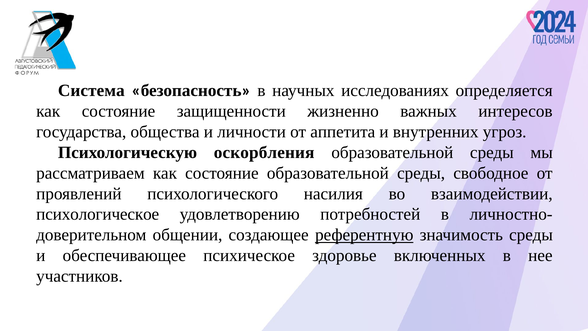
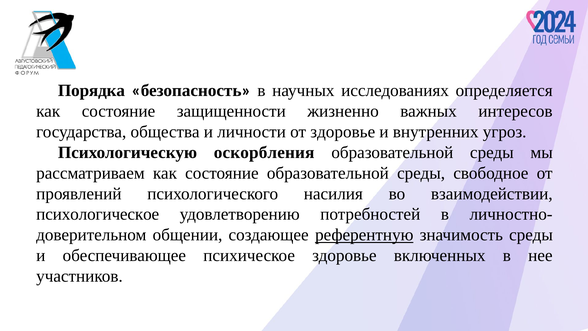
Система: Система -> Порядка (91, 91)
от аппетита: аппетита -> здоровье (343, 132)
